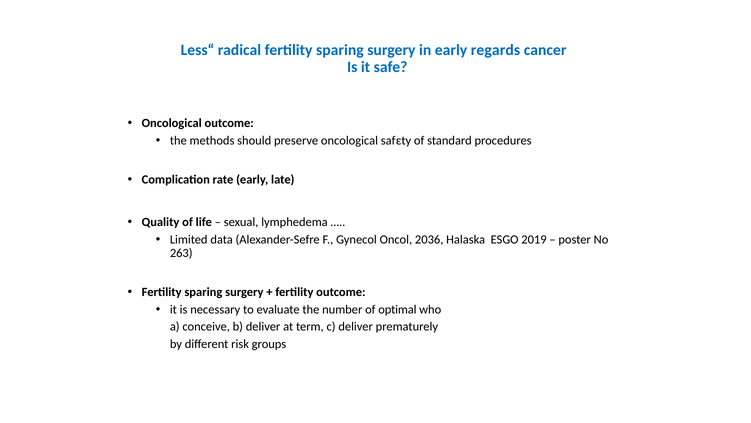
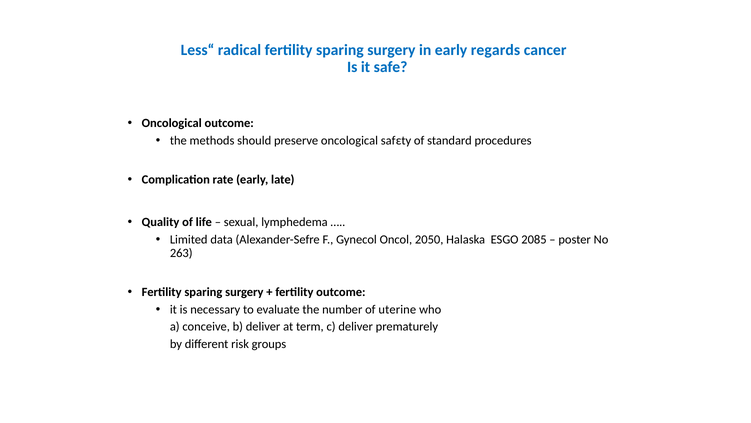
2036: 2036 -> 2050 (429, 239)
2019: 2019 -> 2085 (534, 239)
optimal: optimal -> uterine (397, 309)
